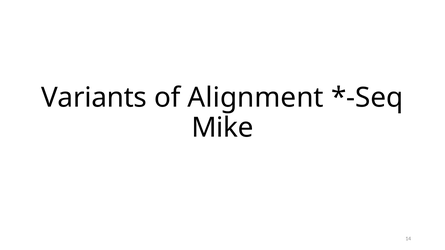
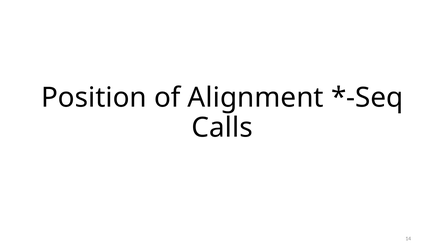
Variants: Variants -> Position (94, 98)
Mike: Mike -> Calls (222, 128)
